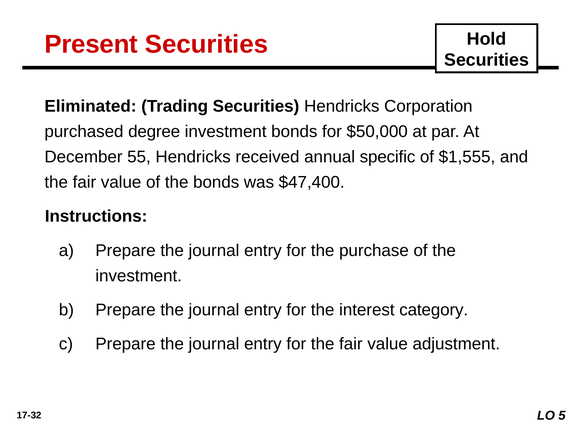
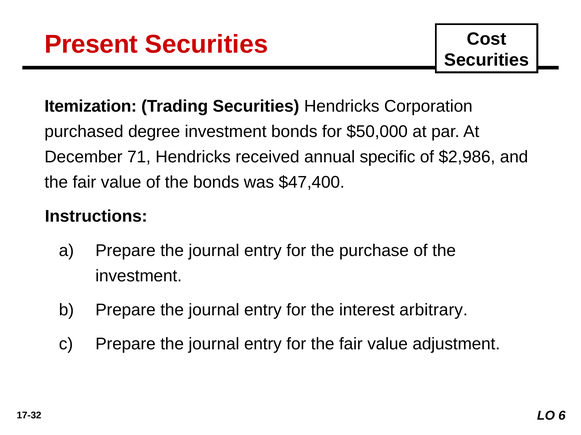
Hold: Hold -> Cost (487, 39)
Eliminated: Eliminated -> Itemization (91, 106)
55: 55 -> 71 (139, 157)
$1,555: $1,555 -> $2,986 (467, 157)
category: category -> arbitrary (434, 310)
5: 5 -> 6 (562, 416)
